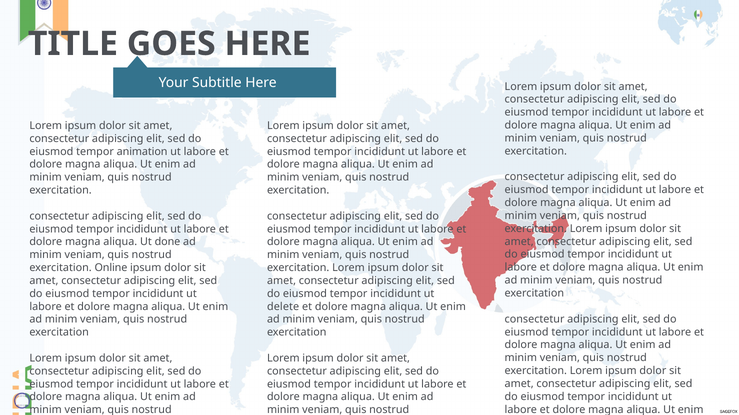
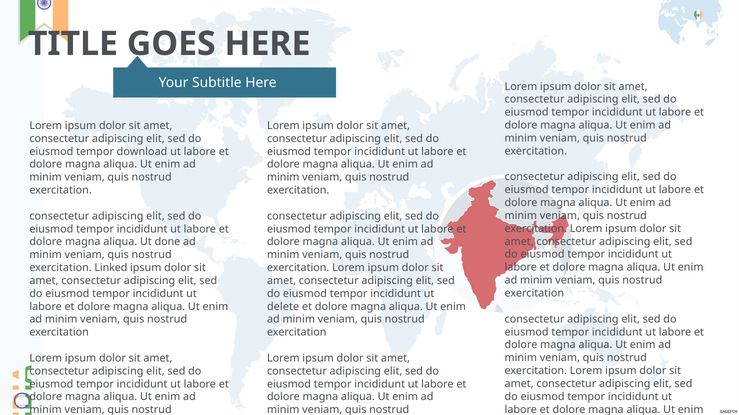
animation: animation -> download (142, 152)
Online: Online -> Linked (111, 268)
